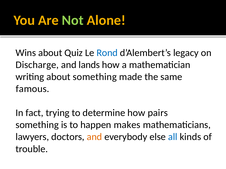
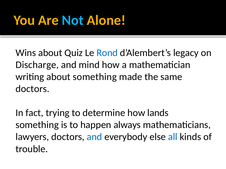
Not colour: light green -> light blue (73, 20)
lands: lands -> mind (89, 65)
famous: famous -> doctors (33, 89)
pairs: pairs -> lands (158, 113)
makes: makes -> always (127, 125)
and colour: orange -> blue (94, 137)
